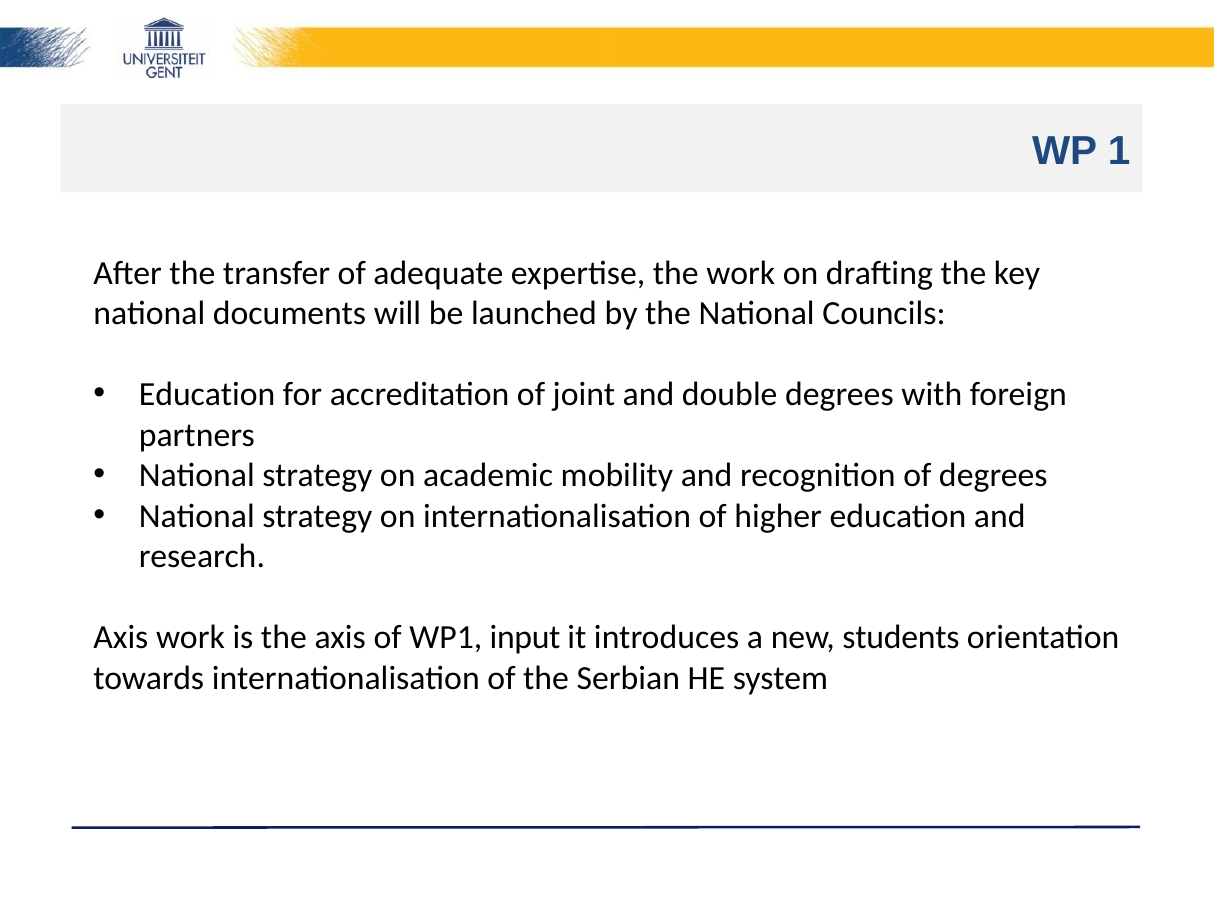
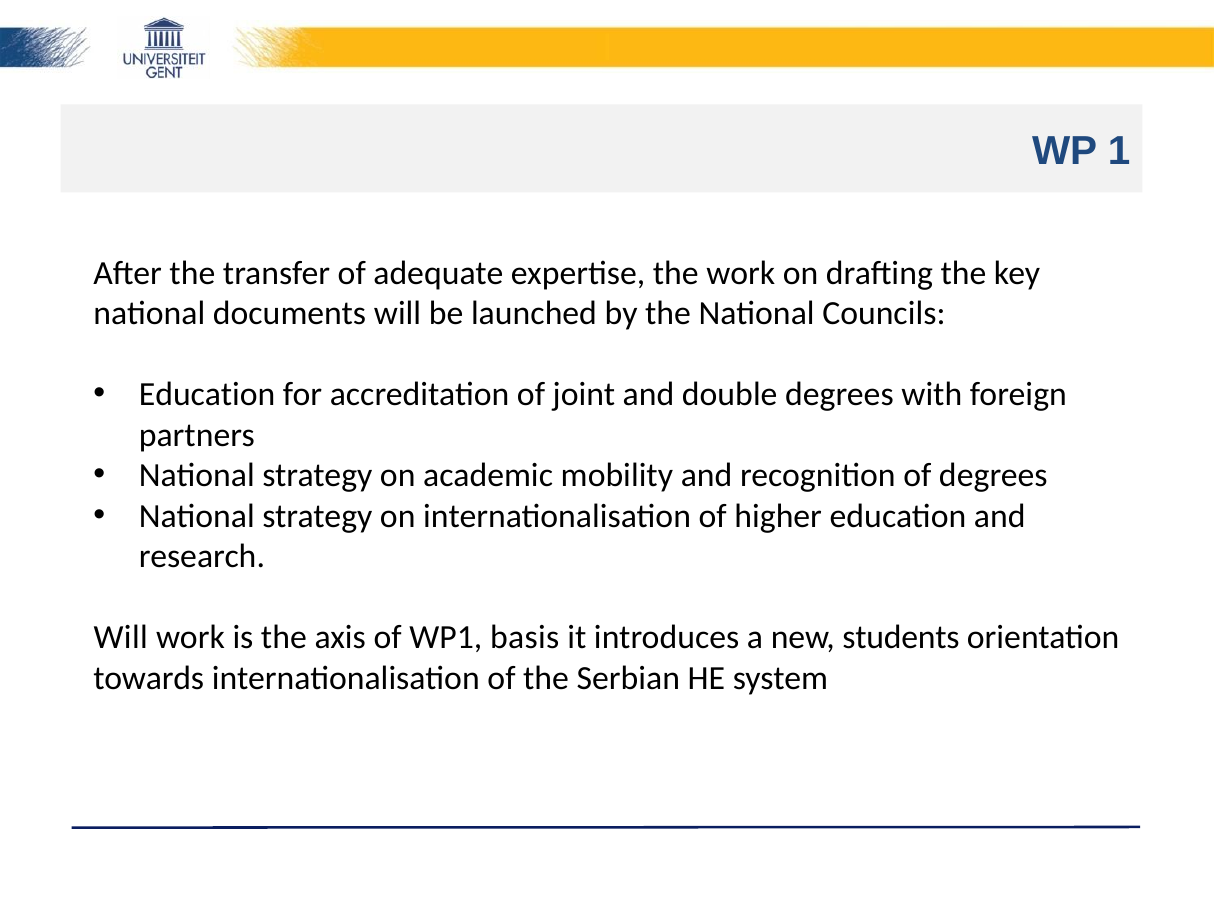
Axis: Axis -> Will (121, 638)
input: input -> basis (525, 638)
